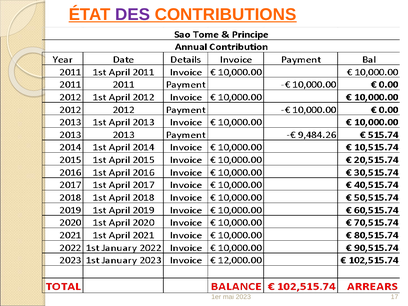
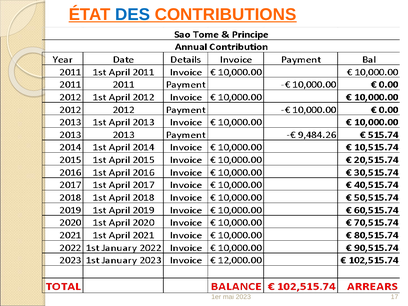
DES colour: purple -> blue (133, 14)
